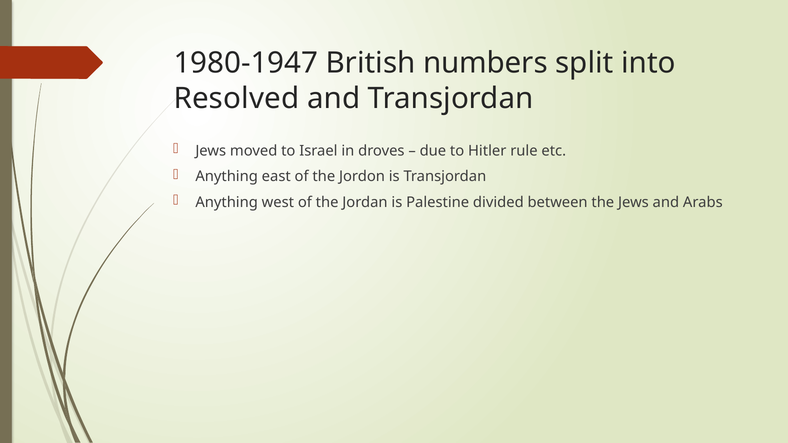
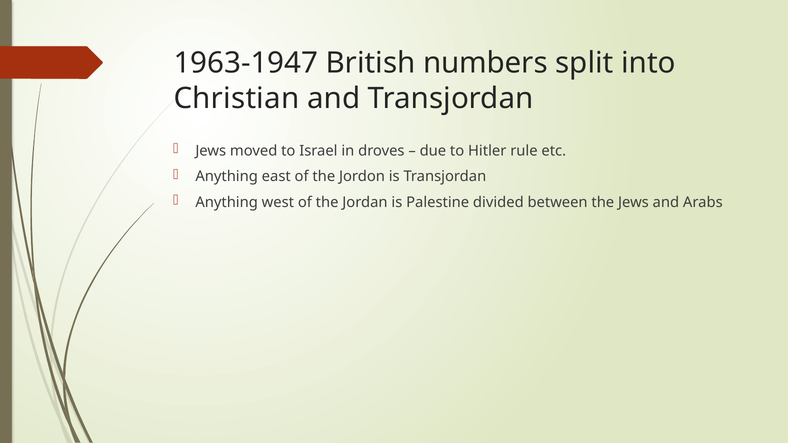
1980-1947: 1980-1947 -> 1963-1947 (246, 63)
Resolved: Resolved -> Christian (236, 99)
